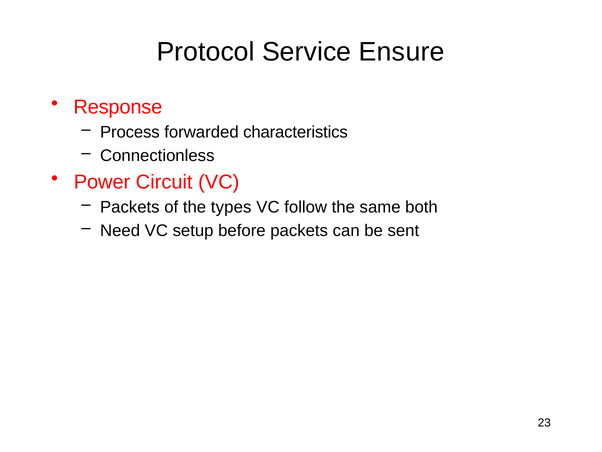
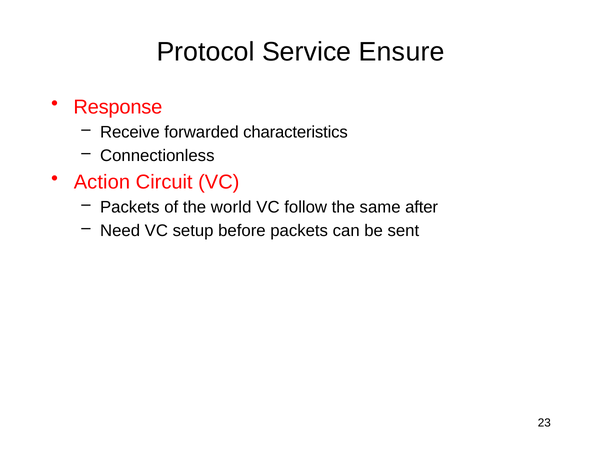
Process: Process -> Receive (130, 132)
Power: Power -> Action (102, 182)
types: types -> world (231, 207)
both: both -> after (422, 207)
